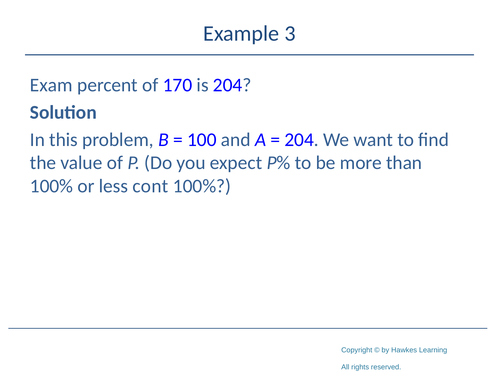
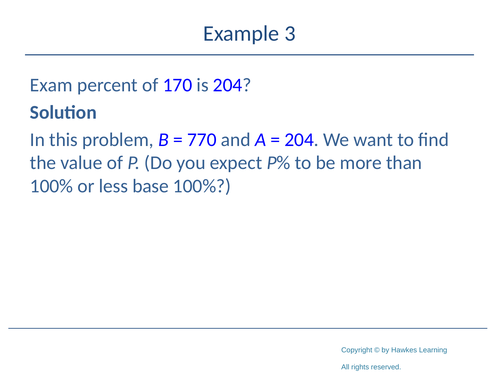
100: 100 -> 770 (202, 140)
cont: cont -> base (151, 186)
